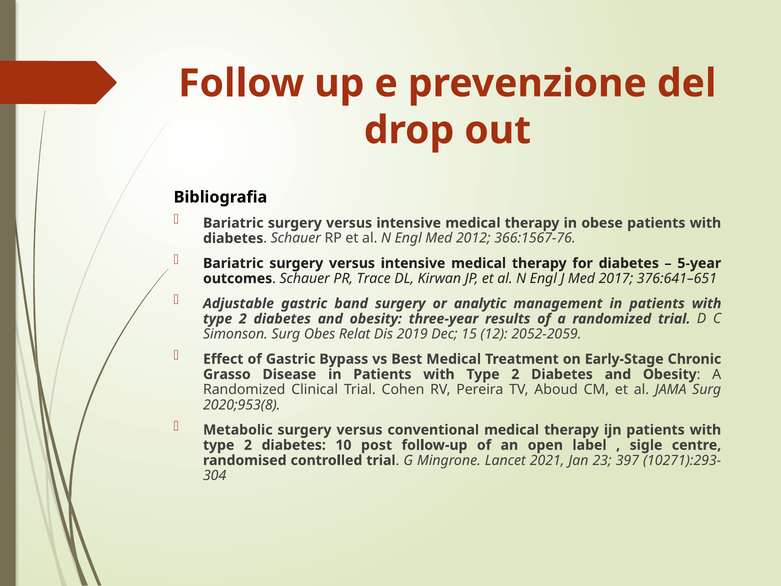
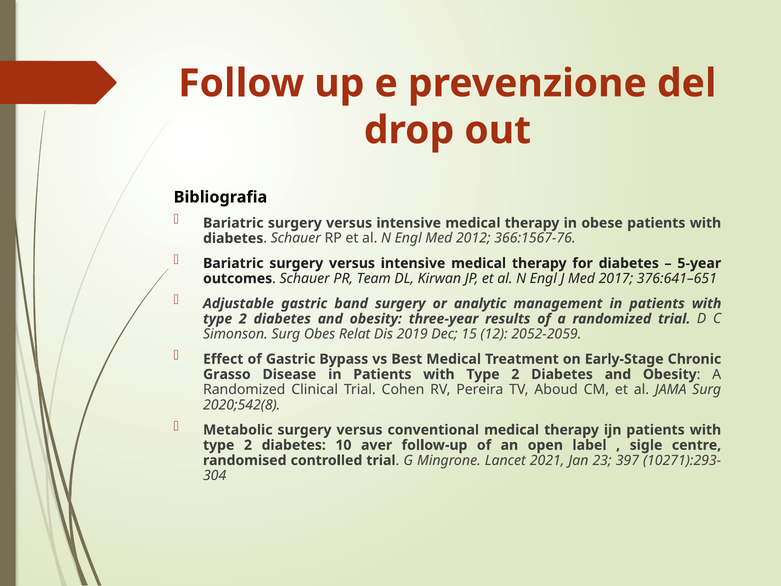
Trace: Trace -> Team (374, 278)
2020;953(8: 2020;953(8 -> 2020;542(8 (242, 405)
post: post -> aver (377, 445)
